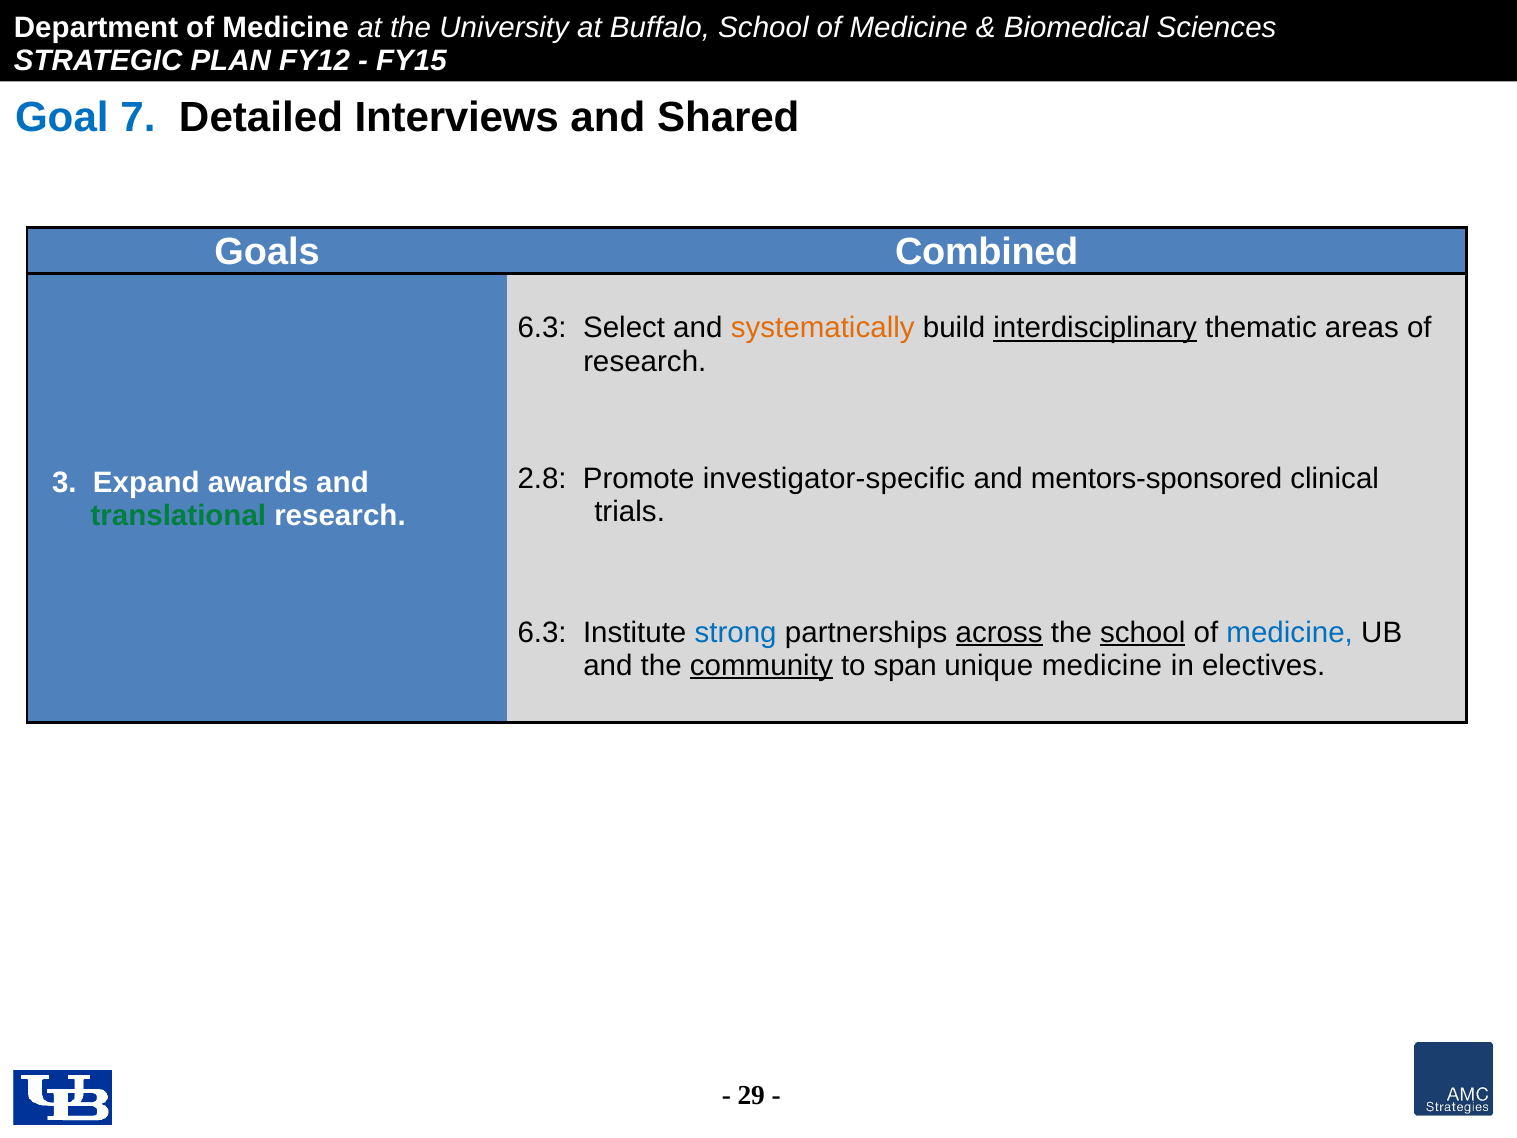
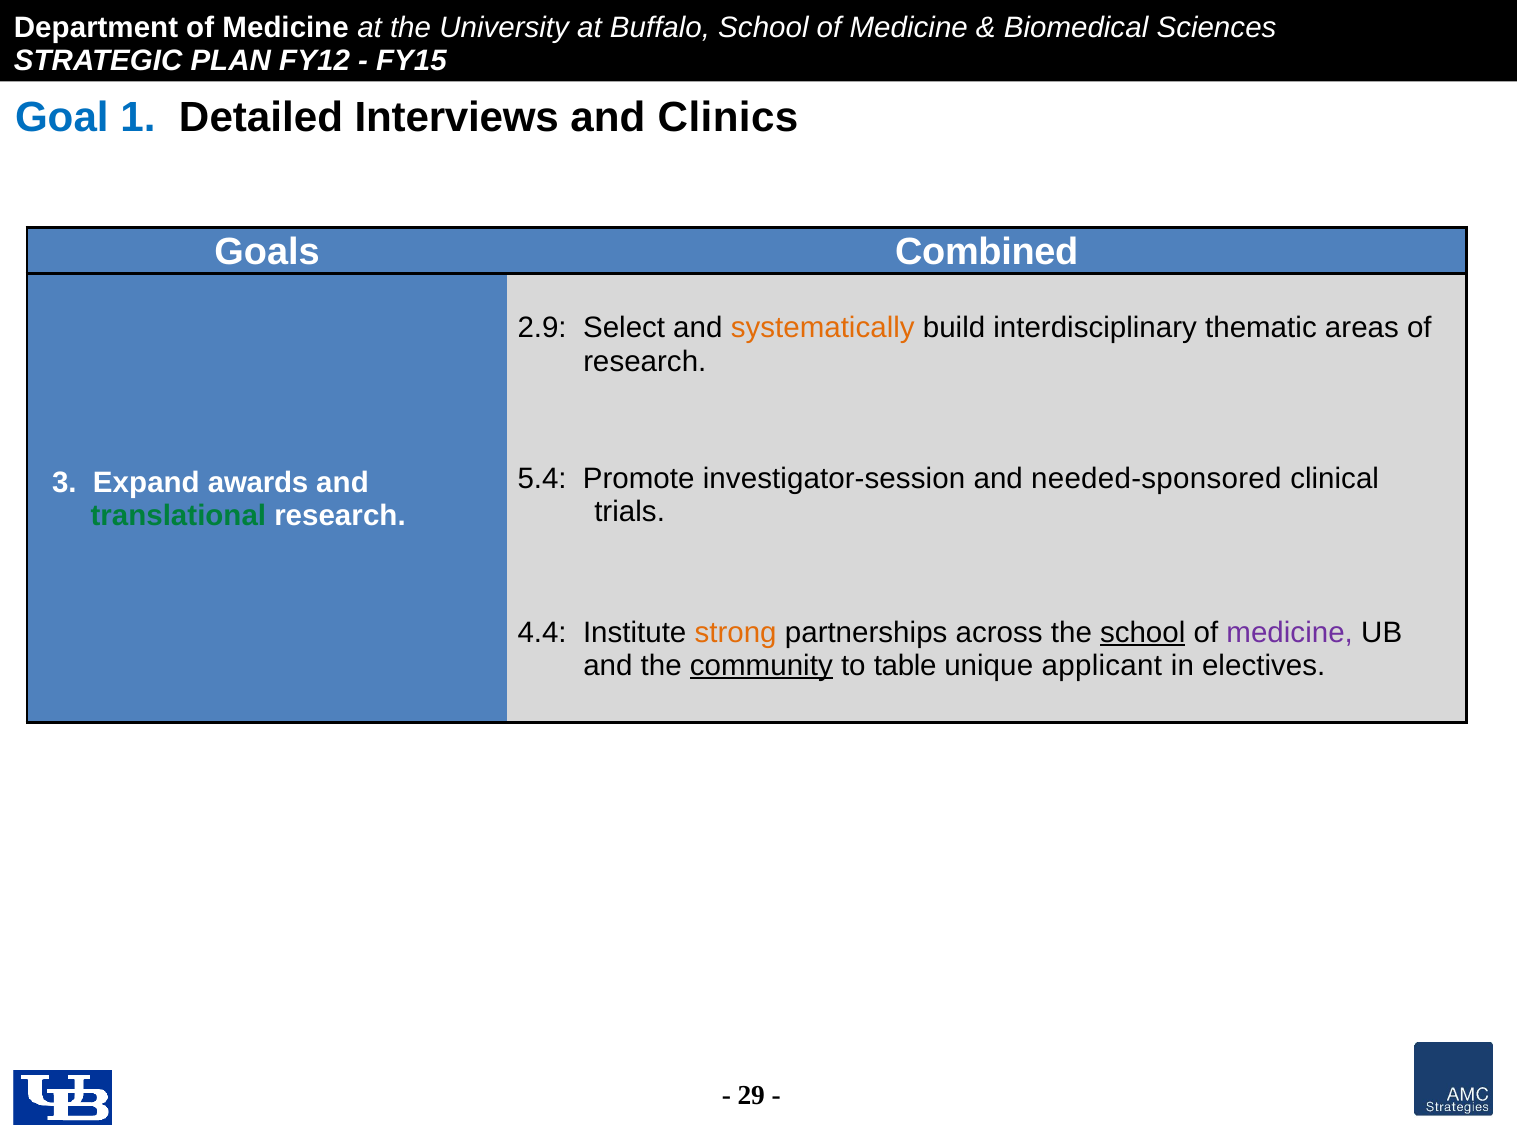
7: 7 -> 1 (138, 118)
Shared: Shared -> Clinics (728, 118)
6.3: 6.3 -> 2.9 (542, 328)
interdisciplinary underline: present -> none (1095, 328)
2.8: 2.8 -> 5.4 (542, 478)
investigator-specific: investigator-specific -> investigator-session (834, 478)
mentors-sponsored: mentors-sponsored -> needed-sponsored (1156, 478)
6.3: 6.3 -> 4.4 (542, 632)
strong colour: blue -> orange (736, 632)
across underline: present -> none (999, 632)
medicine colour: blue -> purple (1290, 632)
span: span -> table (905, 665)
unique medicine: medicine -> applicant (1102, 665)
